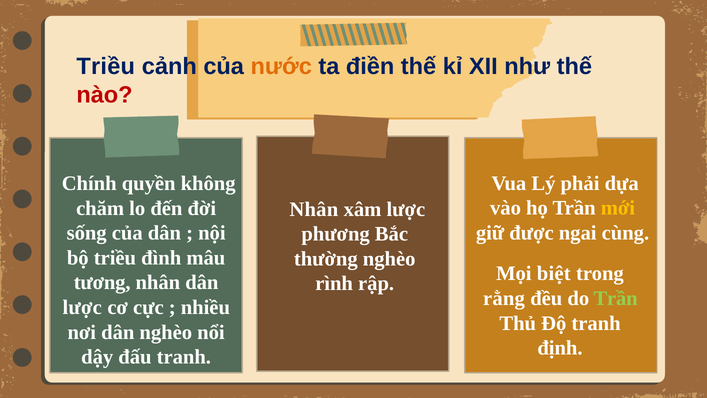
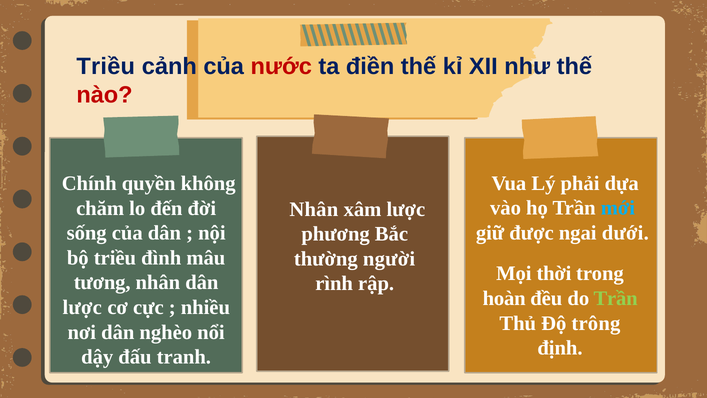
nước colour: orange -> red (281, 66)
mới colour: yellow -> light blue (618, 208)
cùng: cùng -> dưới (625, 233)
thường nghèo: nghèo -> người (389, 259)
biệt: biệt -> thời (554, 273)
rằng: rằng -> hoàn (504, 298)
Độ tranh: tranh -> trông (596, 323)
